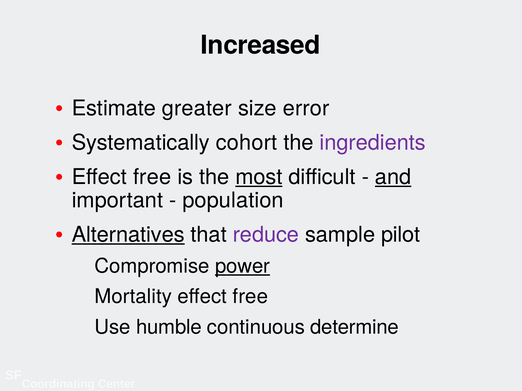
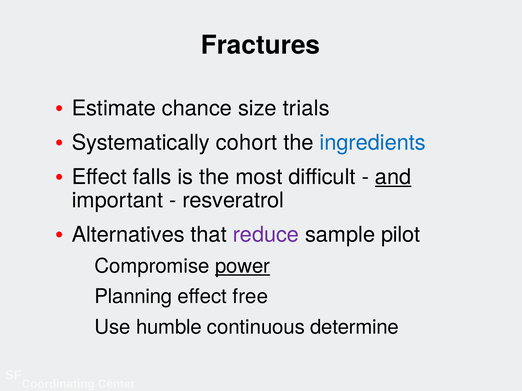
Increased: Increased -> Fractures (260, 45)
greater: greater -> chance (197, 108)
error: error -> trials (306, 108)
ingredients colour: purple -> blue (373, 143)
free: free -> falls (152, 177)
most underline: present -> none (259, 177)
population: population -> resveratrol (233, 201)
Alternatives underline: present -> none (128, 235)
Mortality: Mortality -> Planning (133, 297)
